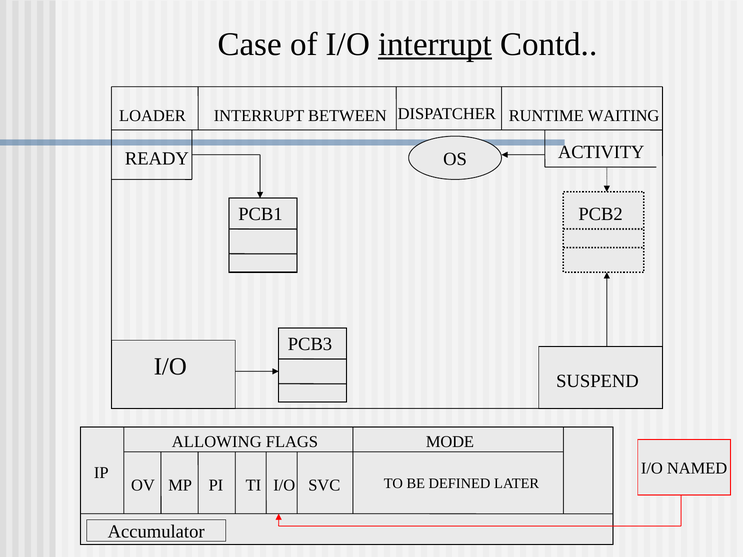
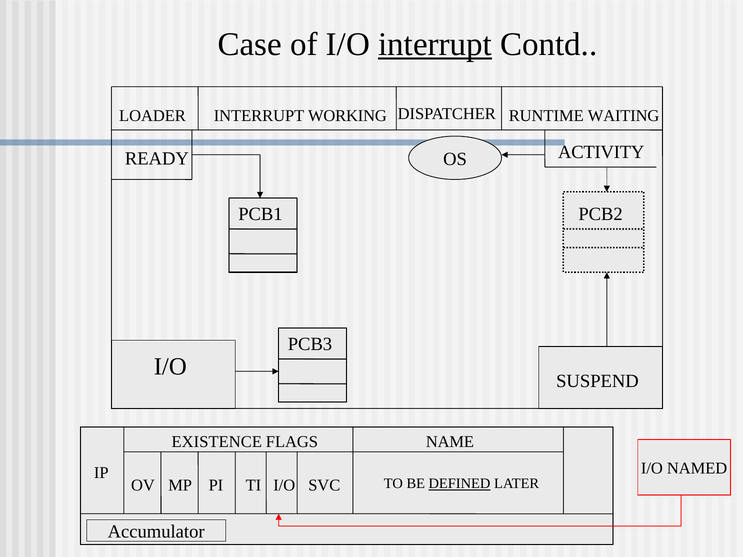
BETWEEN: BETWEEN -> WORKING (347, 116)
ALLOWING: ALLOWING -> EXISTENCE (217, 442)
MODE: MODE -> NAME (450, 442)
DEFINED underline: none -> present (459, 484)
